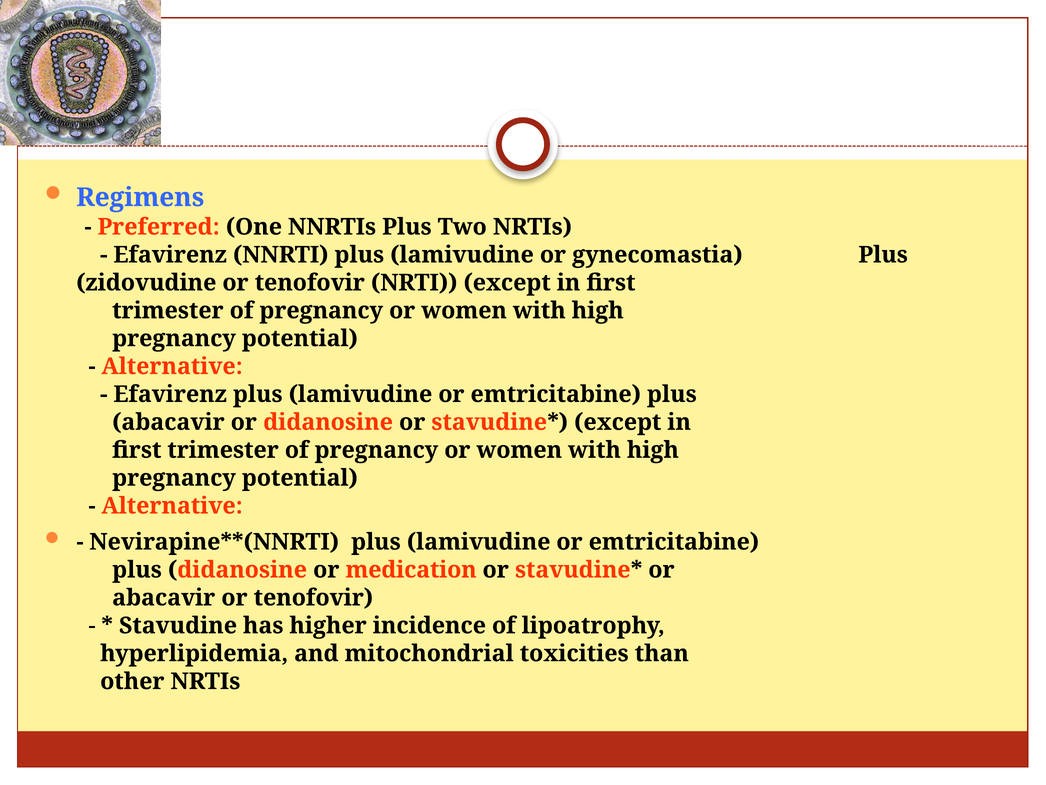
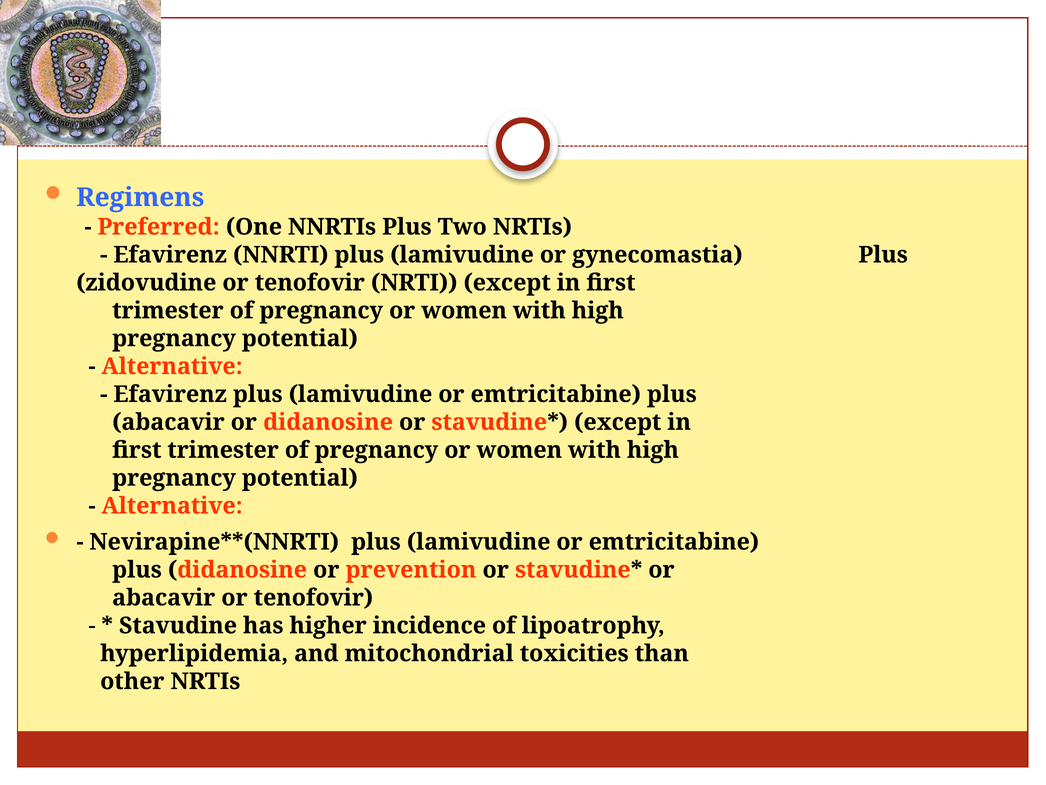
medication: medication -> prevention (411, 569)
